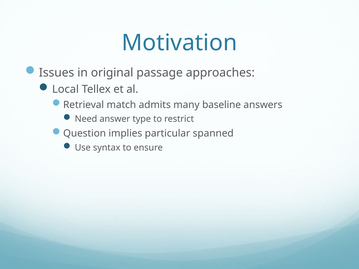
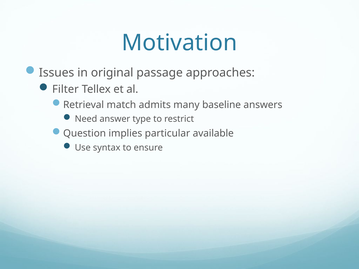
Local: Local -> Filter (65, 89)
spanned: spanned -> available (213, 134)
